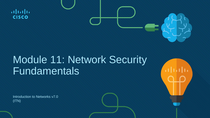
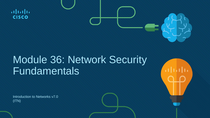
11: 11 -> 36 (57, 60)
